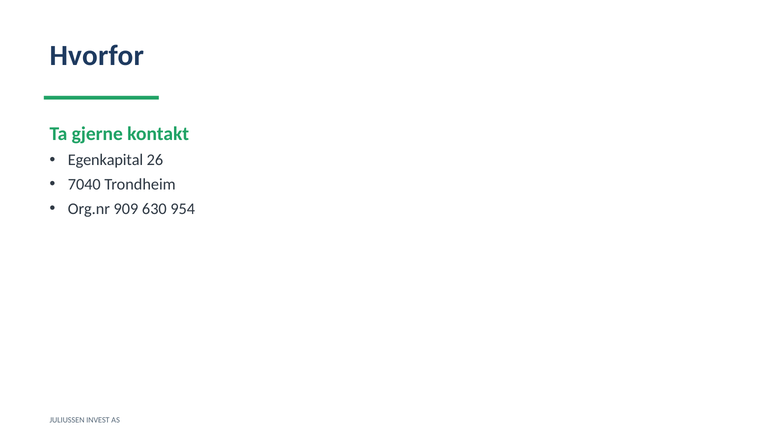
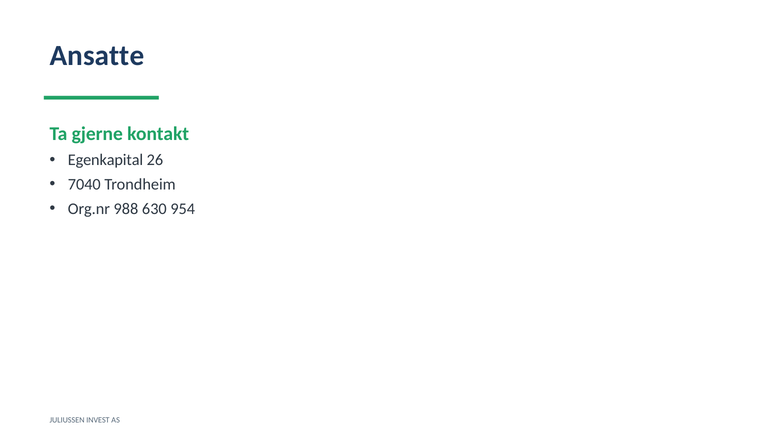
Hvorfor: Hvorfor -> Ansatte (97, 56)
909: 909 -> 988 (126, 209)
